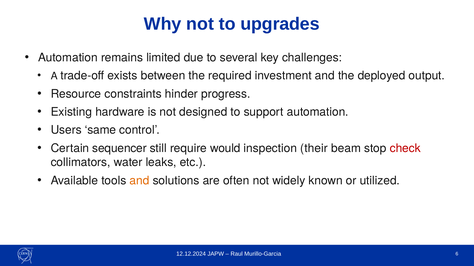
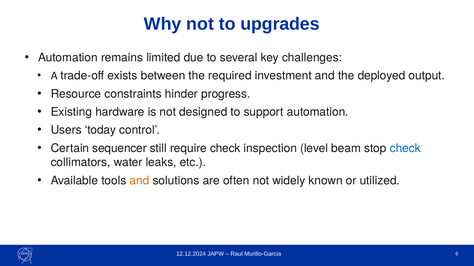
same: same -> today (100, 130)
require would: would -> check (225, 149)
their: their -> level (314, 149)
check colour: red -> blue (405, 149)
